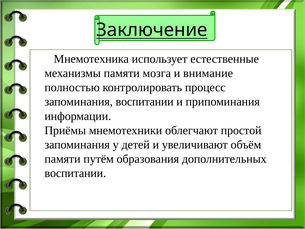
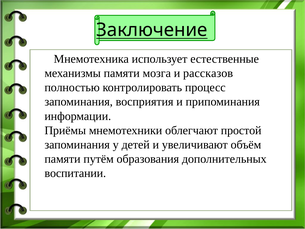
внимание: внимание -> рассказов (208, 73)
запоминания воспитании: воспитании -> восприятия (145, 102)
